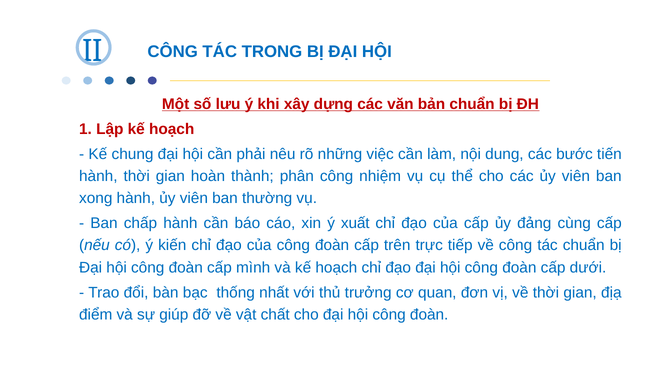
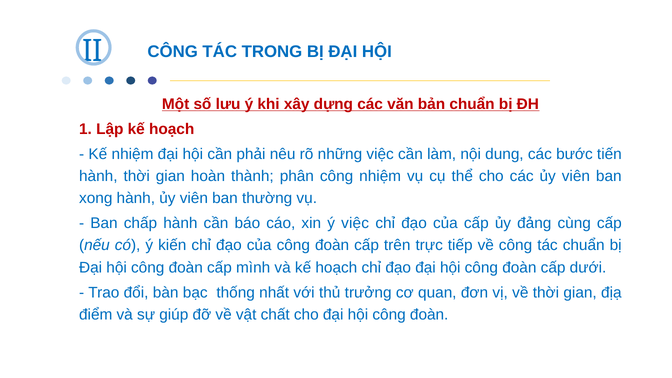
Kế chung: chung -> nhiệm (133, 154)
ý xuất: xuất -> việc (355, 223)
